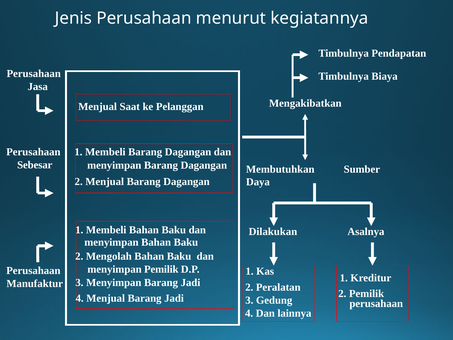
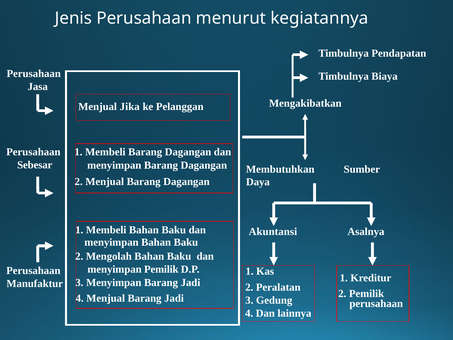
Saat: Saat -> Jika (130, 107)
Dilakukan: Dilakukan -> Akuntansi (273, 232)
